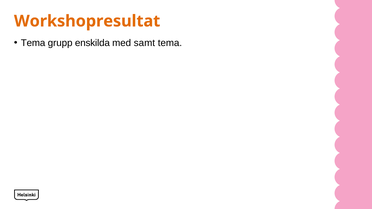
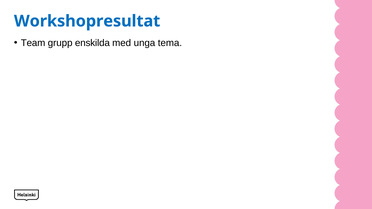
Workshopresultat colour: orange -> blue (87, 21)
Tema: Tema -> Team (33, 43)
samt: samt -> unga (144, 43)
